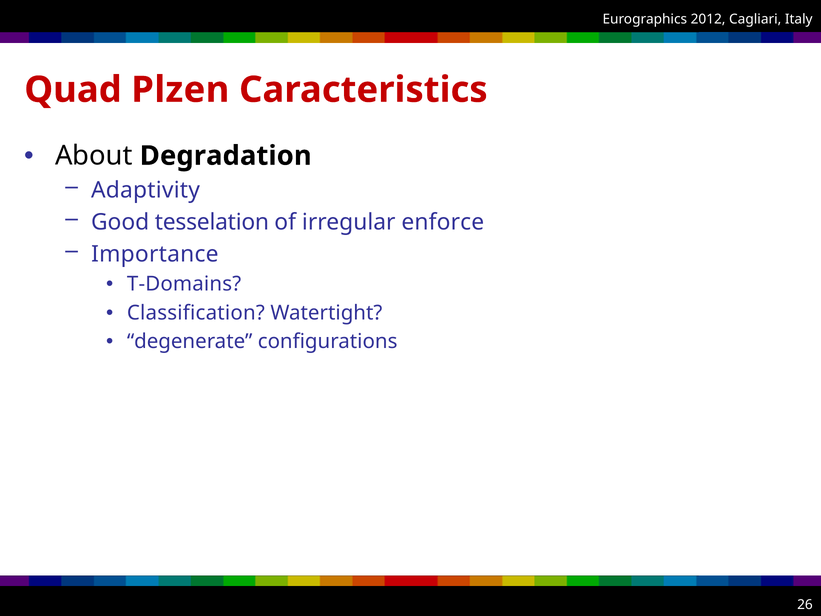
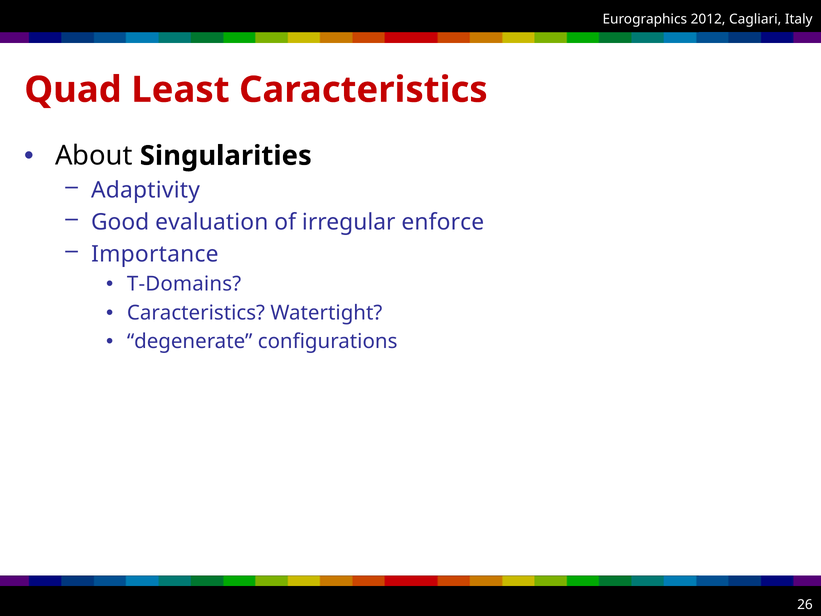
Plzen: Plzen -> Least (180, 90)
Degradation: Degradation -> Singularities (226, 156)
tesselation: tesselation -> evaluation (212, 222)
Classification: Classification -> Caracteristics (196, 313)
